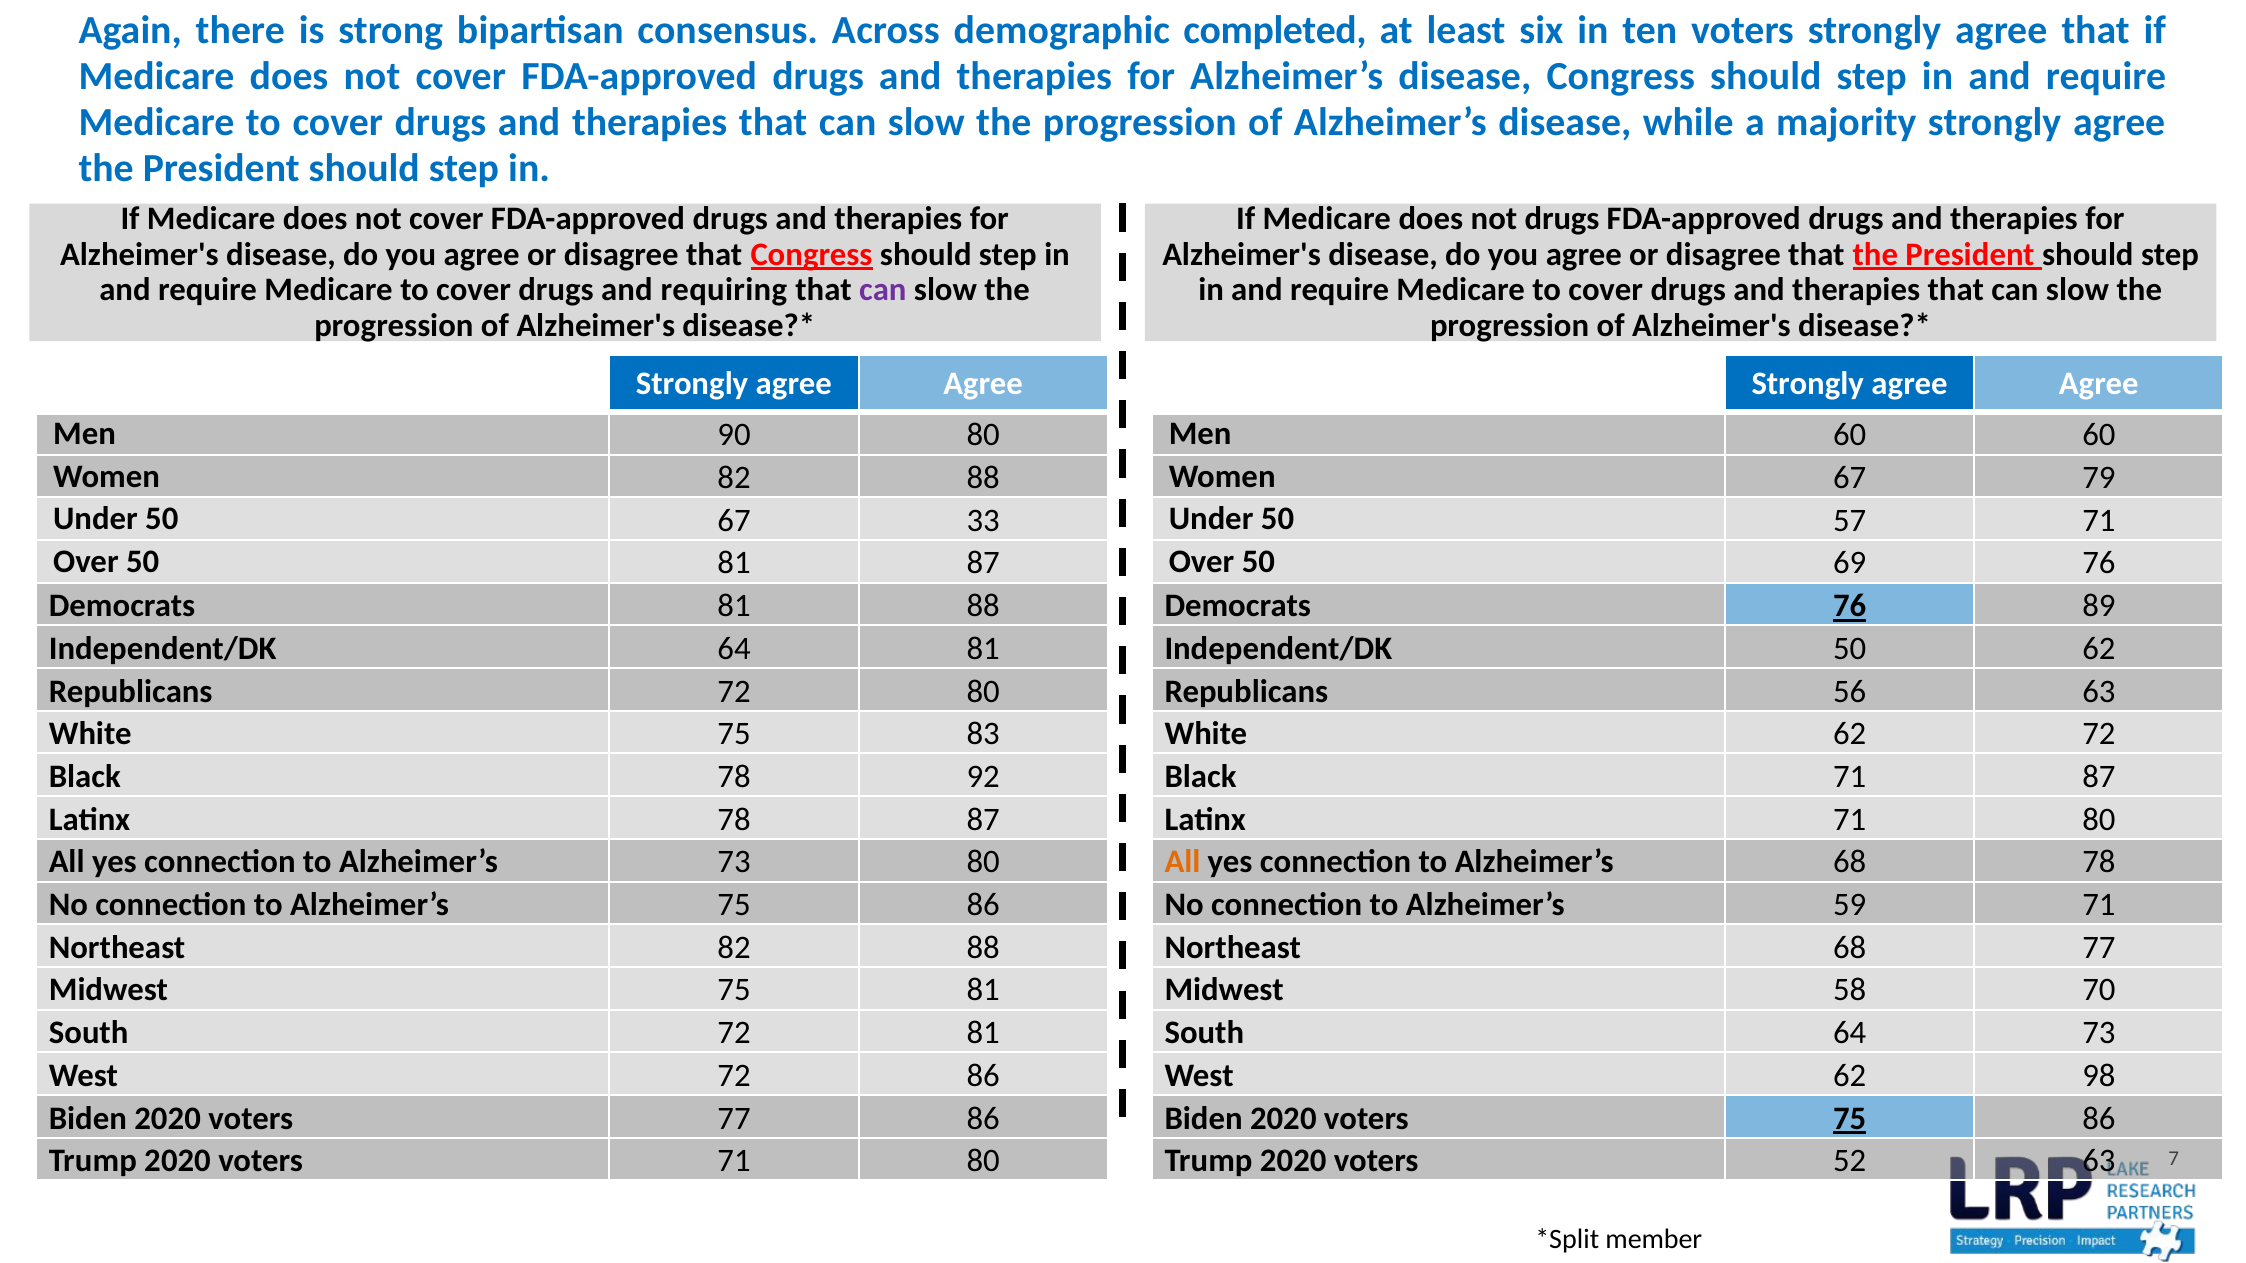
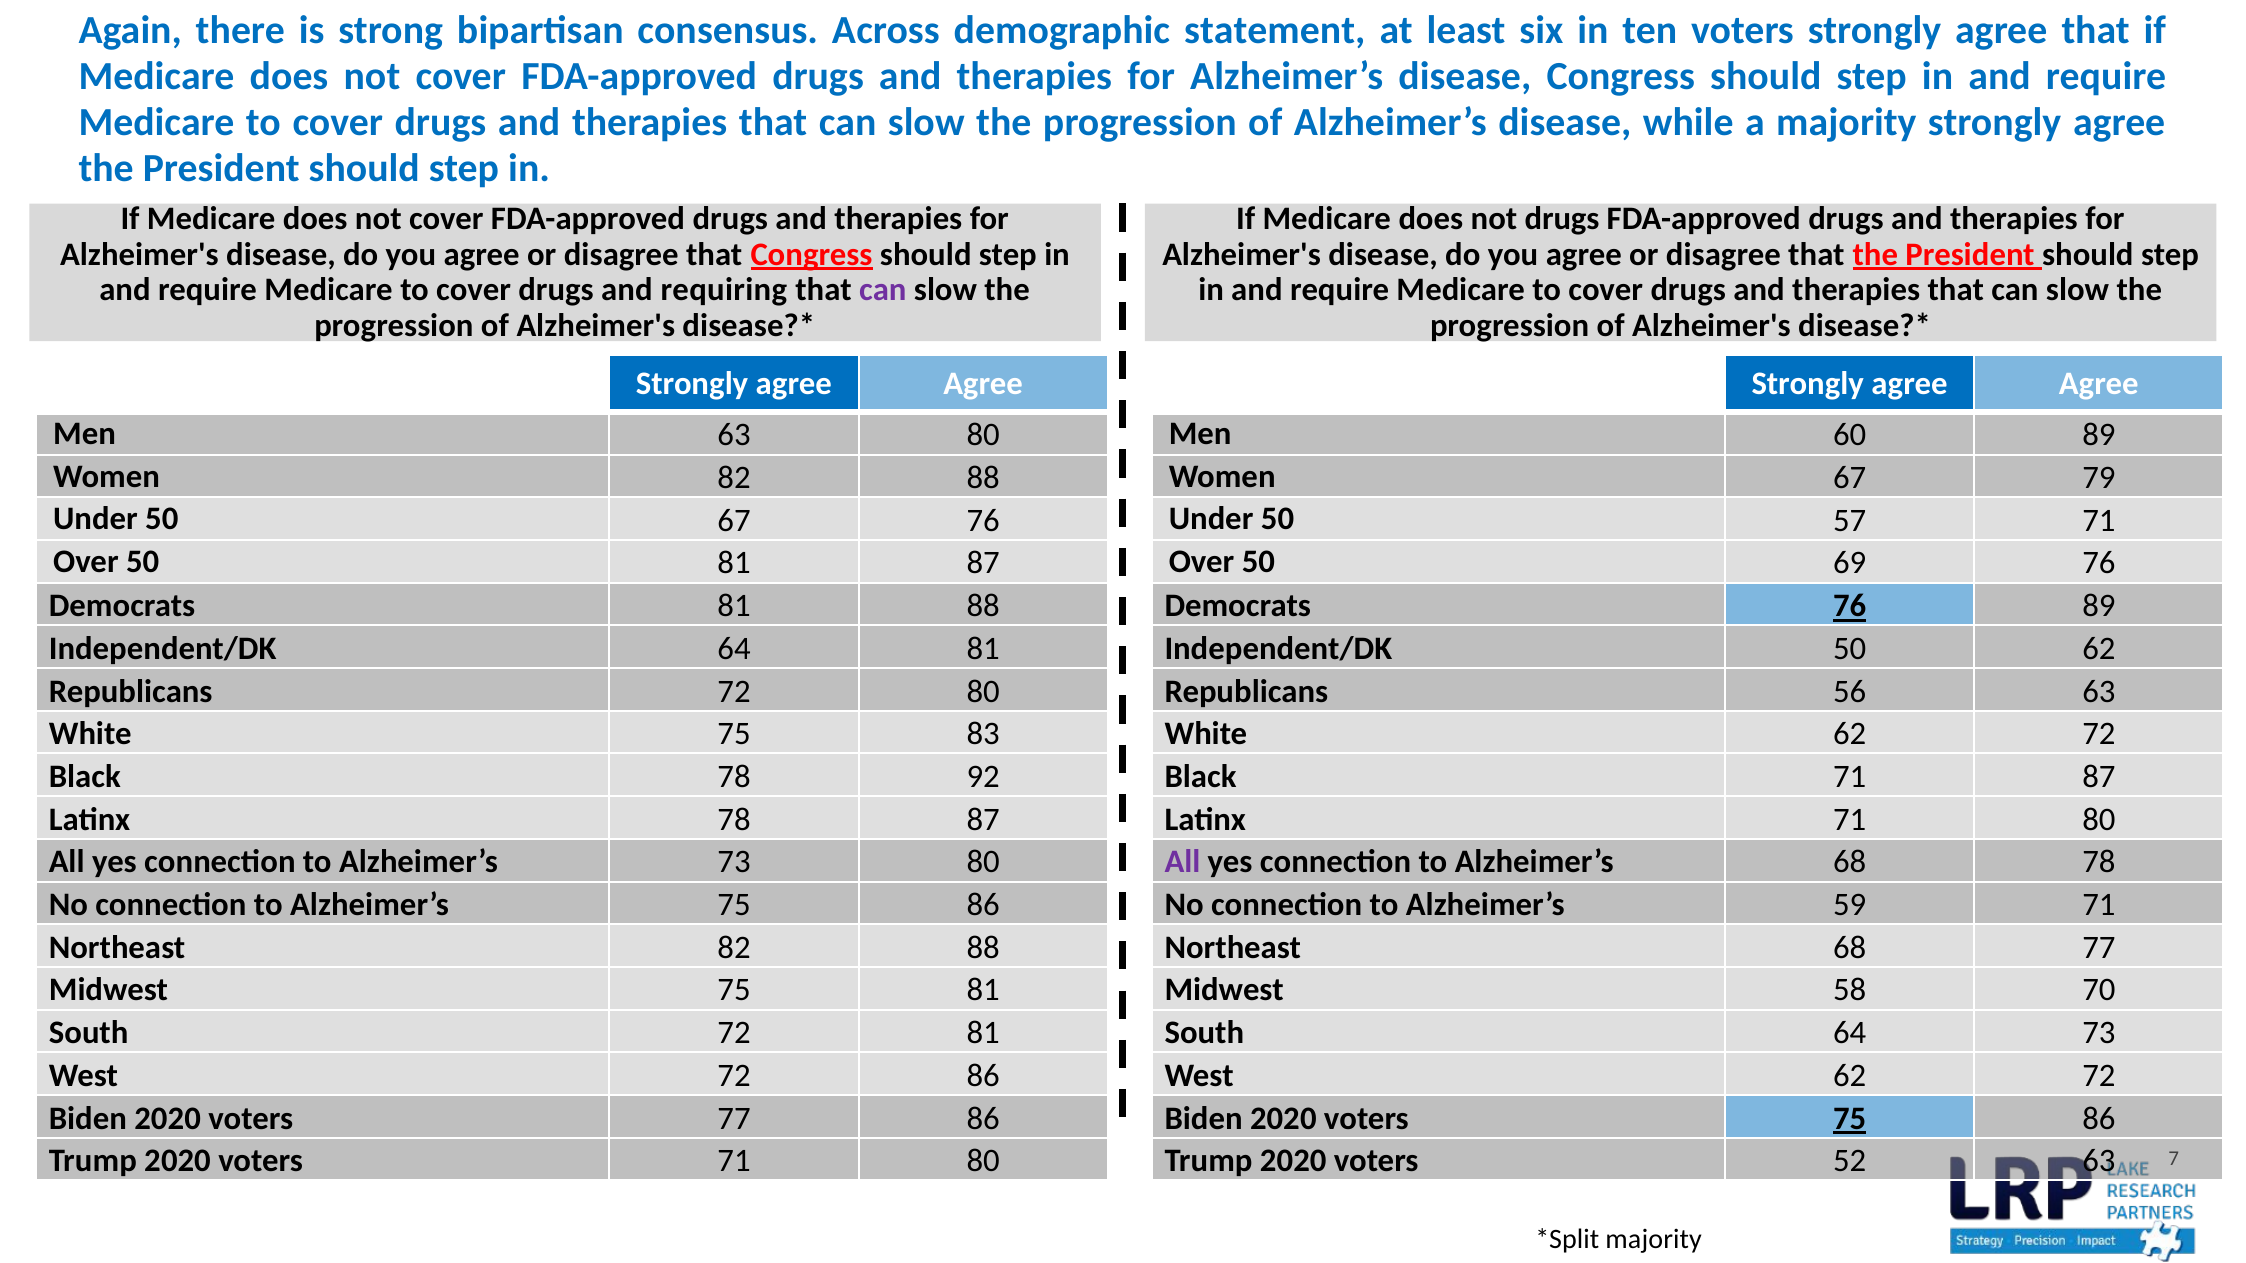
completed: completed -> statement (1275, 30)
Men 90: 90 -> 63 (734, 435)
60 60: 60 -> 89 (2099, 435)
67 33: 33 -> 76 (983, 521)
All colour: orange -> purple (1182, 862)
West 62 98: 98 -> 72 (2099, 1076)
member: member -> majority (1654, 1239)
